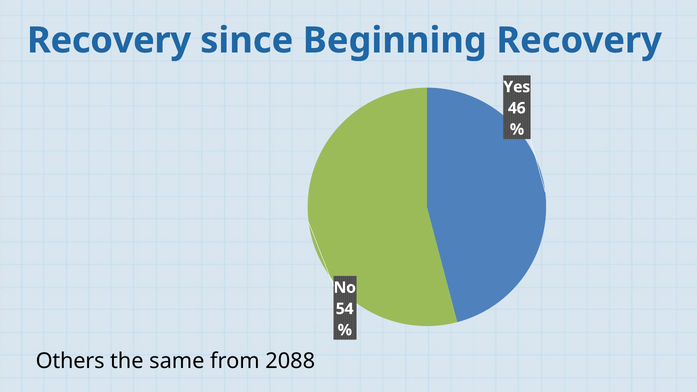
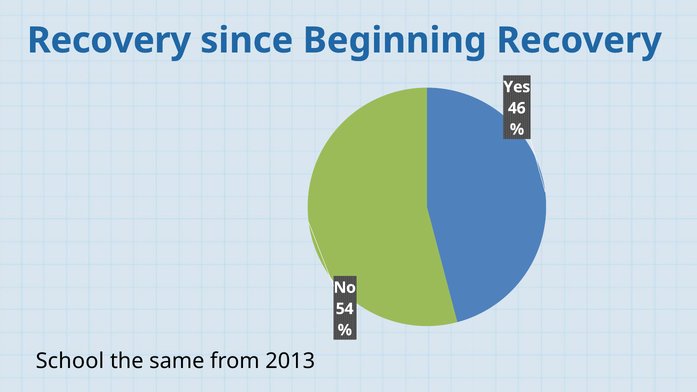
Others: Others -> School (70, 361)
2088: 2088 -> 2013 (290, 361)
